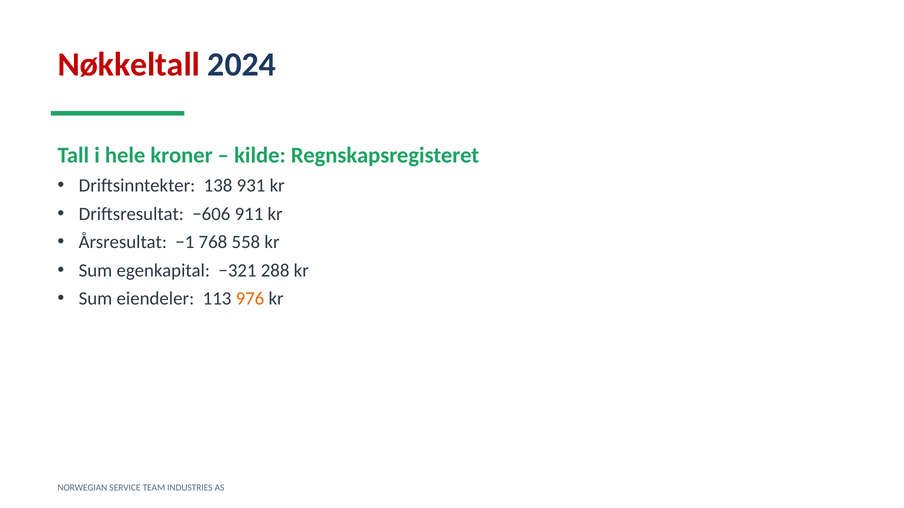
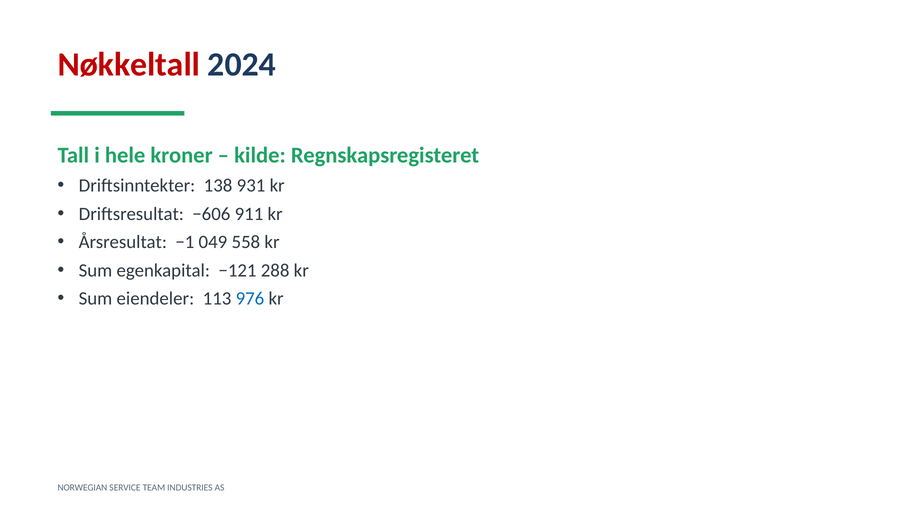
768: 768 -> 049 (213, 242)
−321: −321 -> −121 (237, 271)
976 colour: orange -> blue (250, 299)
